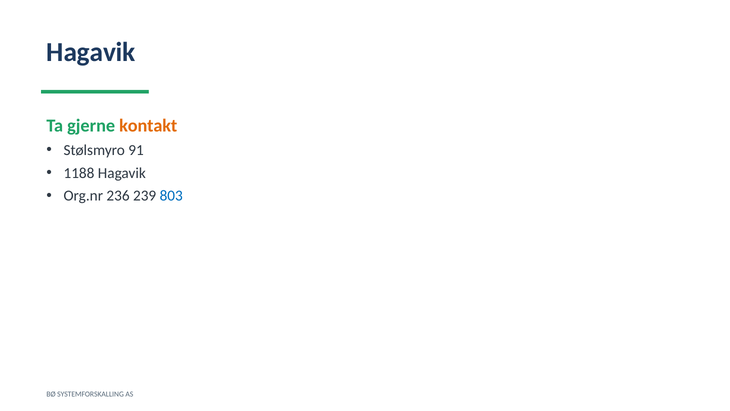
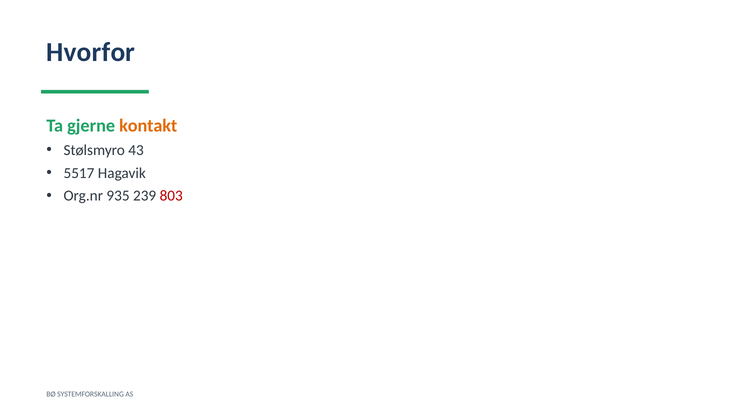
Hagavik: Hagavik -> Hvorfor (91, 52)
91: 91 -> 43 (136, 150)
1188: 1188 -> 5517 (79, 173)
236: 236 -> 935 (118, 196)
803 colour: blue -> red (171, 196)
